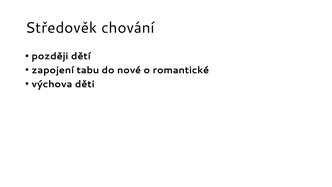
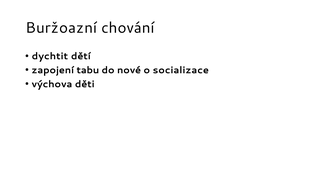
Středověk: Středověk -> Buržoazní (61, 28)
později: později -> dychtit (50, 56)
romantické: romantické -> socializace (181, 70)
